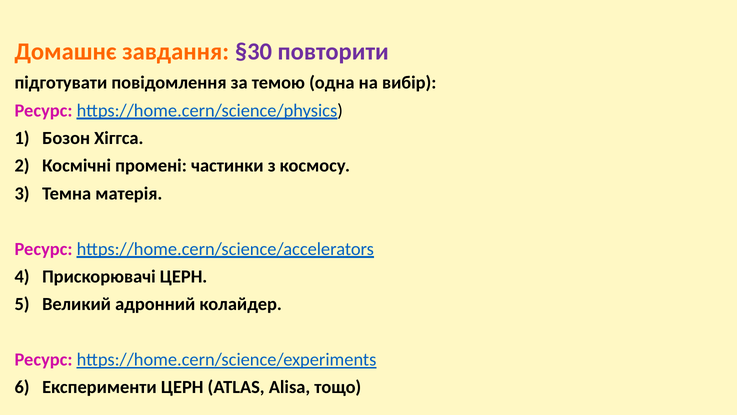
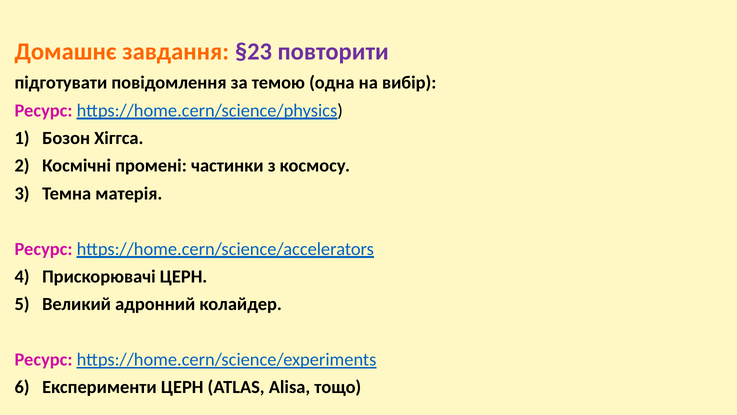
§30: §30 -> §23 (253, 52)
